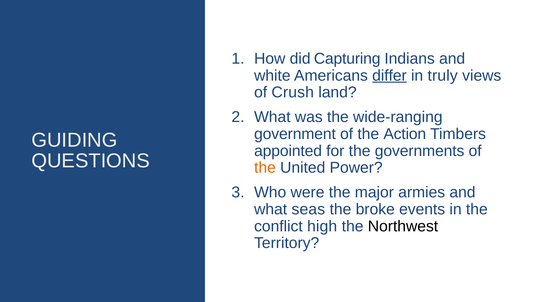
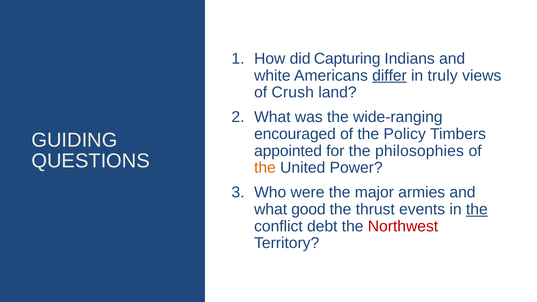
government: government -> encouraged (295, 134)
Action: Action -> Policy (405, 134)
governments: governments -> philosophies (419, 151)
seas: seas -> good (308, 209)
broke: broke -> thrust (375, 209)
the underline: none -> present (477, 209)
high: high -> debt (322, 226)
Northwest colour: black -> red (403, 226)
